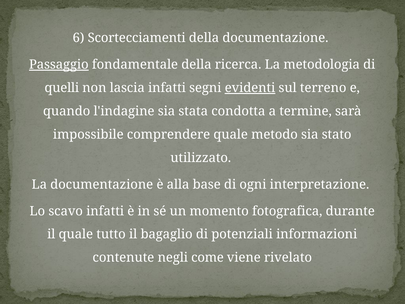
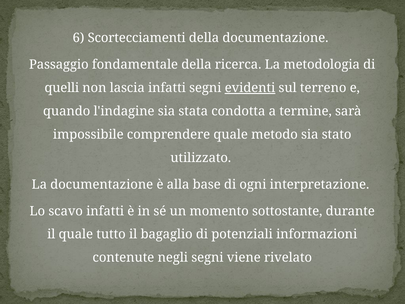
Passaggio underline: present -> none (59, 65)
fotografica: fotografica -> sottostante (287, 211)
negli come: come -> segni (207, 257)
